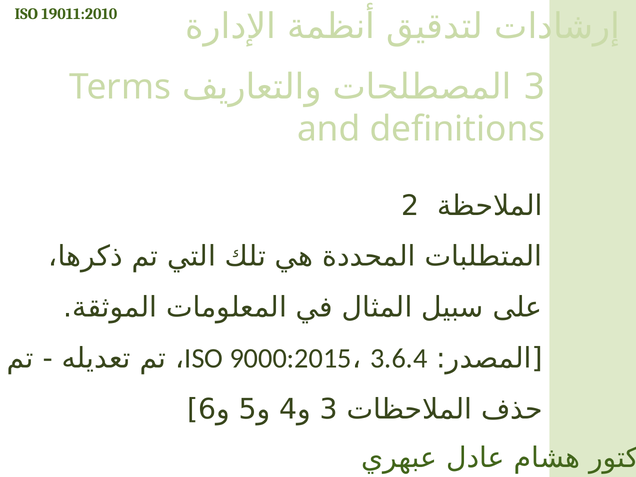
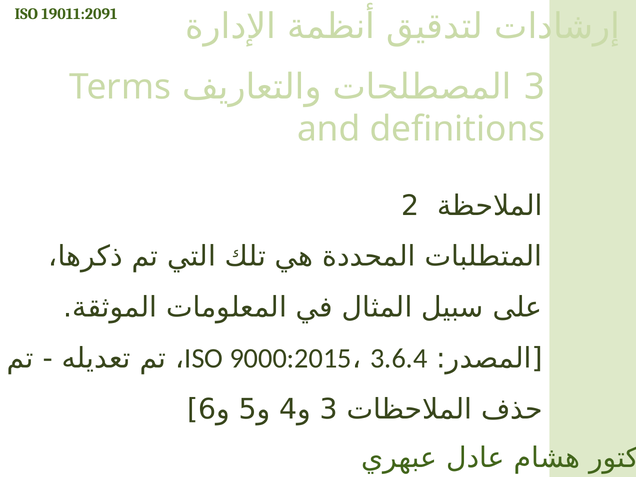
19011:2010: 19011:2010 -> 19011:2091 (79, 14)
